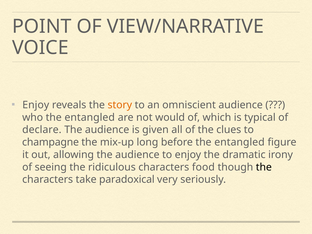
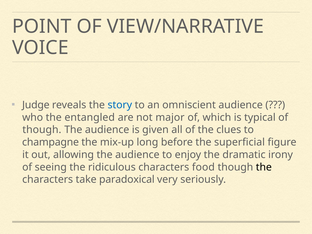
Enjoy: Enjoy -> Judge (36, 105)
story colour: orange -> blue (120, 105)
would: would -> major (170, 117)
declare: declare -> though (42, 130)
before the entangled: entangled -> superficial (240, 142)
